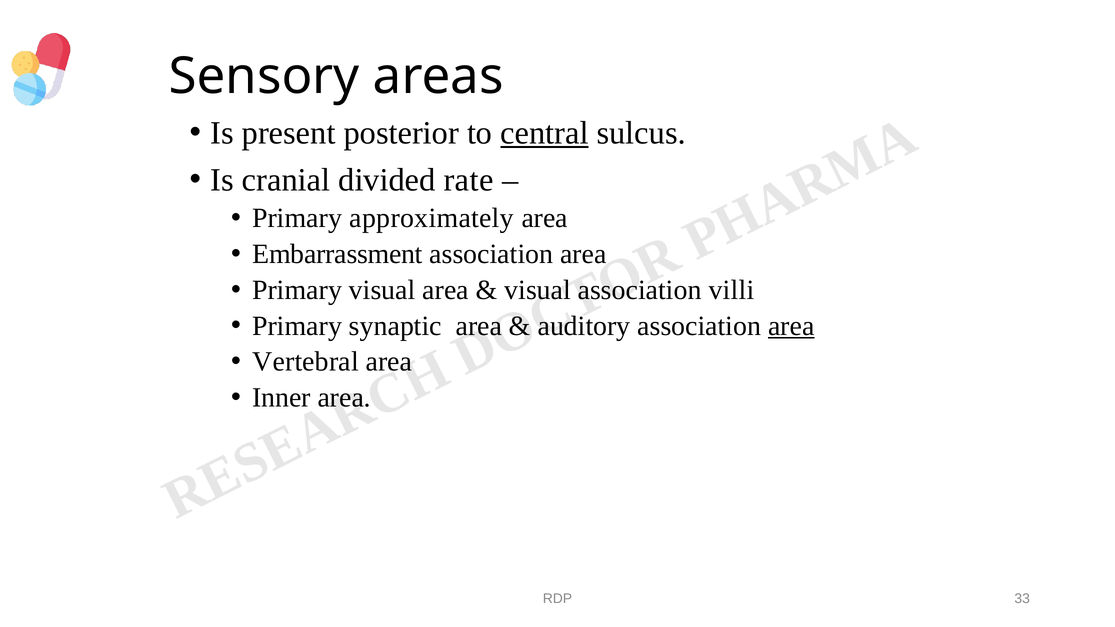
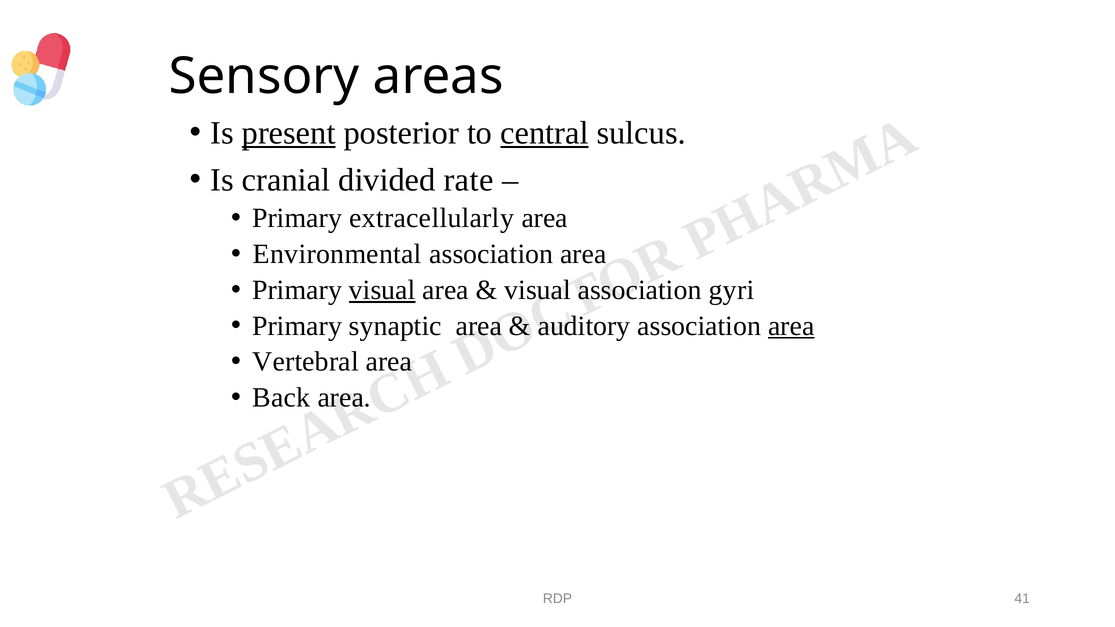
present underline: none -> present (289, 133)
approximately: approximately -> extracellularly (432, 218)
Embarrassment: Embarrassment -> Environmental (337, 254)
visual underline: none -> present (382, 290)
villi: villi -> gyri (732, 290)
Inner: Inner -> Back (281, 398)
33: 33 -> 41 (1022, 599)
